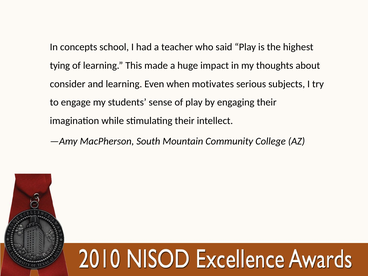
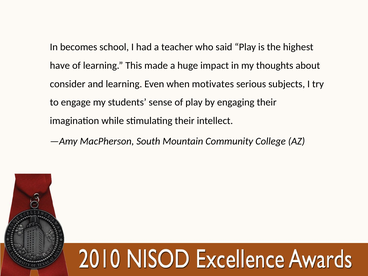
concepts: concepts -> becomes (79, 47)
tying: tying -> have (60, 65)
